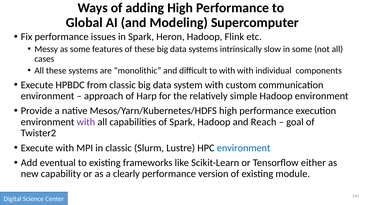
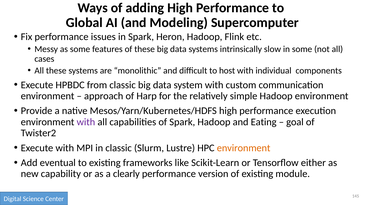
to with: with -> host (227, 71)
Reach: Reach -> Eating (264, 122)
environment colour: blue -> orange (244, 148)
